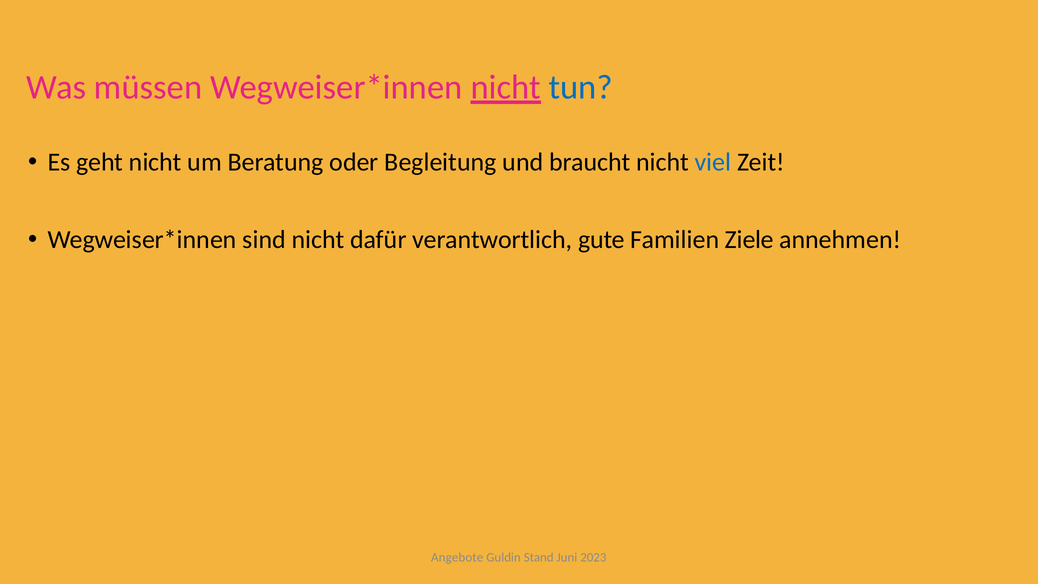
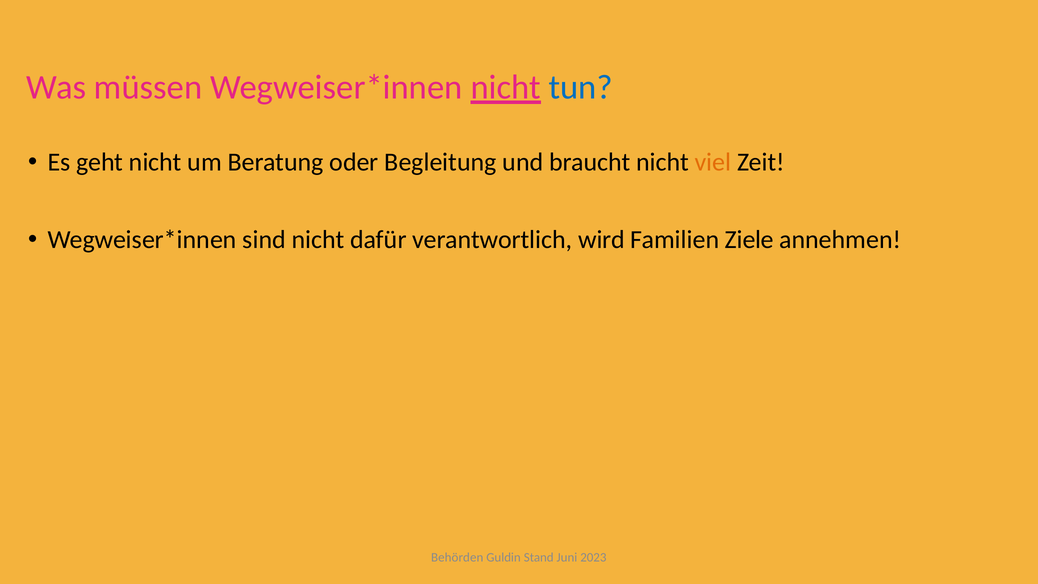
viel colour: blue -> orange (713, 162)
gute: gute -> wird (602, 240)
Angebote: Angebote -> Behörden (457, 557)
